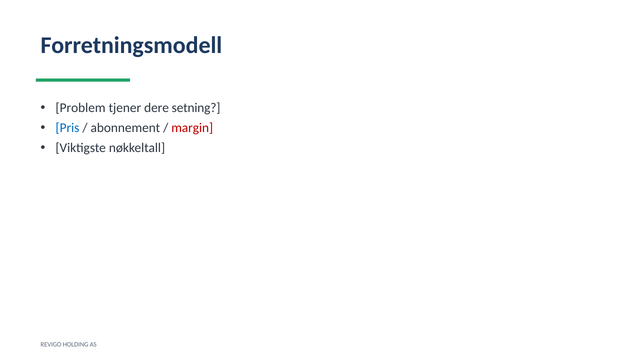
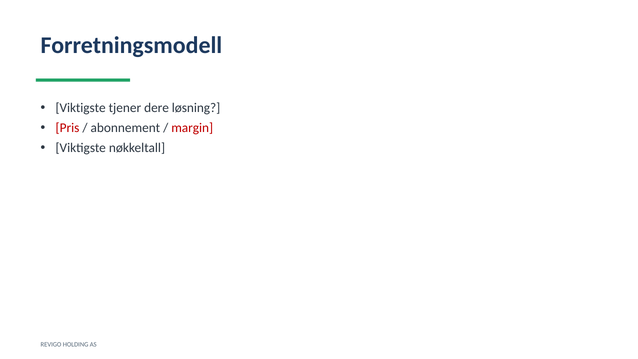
Problem: Problem -> Viktigste (81, 108)
setning: setning -> løsning (196, 108)
Pris colour: blue -> red (67, 128)
